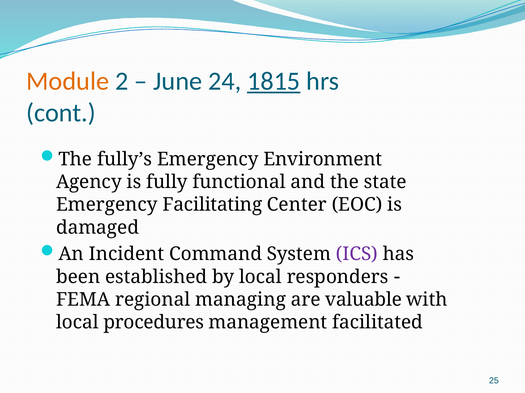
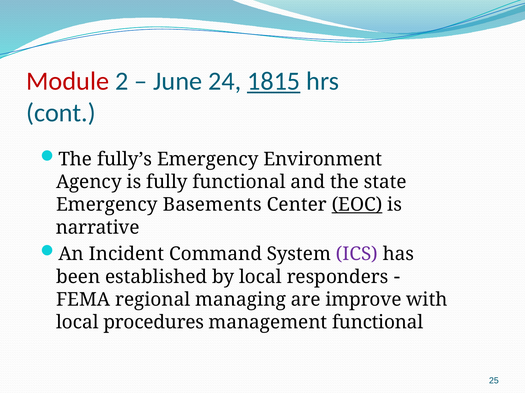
Module colour: orange -> red (68, 81)
Facilitating: Facilitating -> Basements (212, 205)
EOC underline: none -> present (357, 205)
damaged: damaged -> narrative (98, 228)
valuable: valuable -> improve (364, 300)
management facilitated: facilitated -> functional (378, 323)
